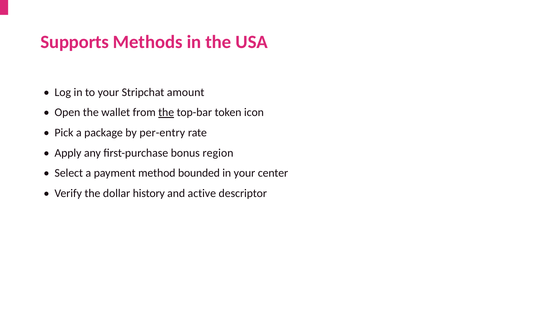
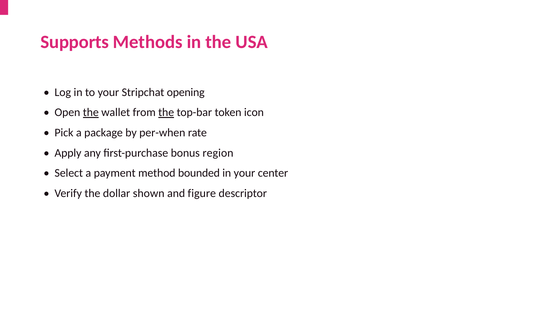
amount: amount -> opening (186, 92)
the underline: none -> present (91, 112)
per-entry: per-entry -> per-when (162, 133)
history: history -> shown (149, 193)
active: active -> figure (202, 193)
